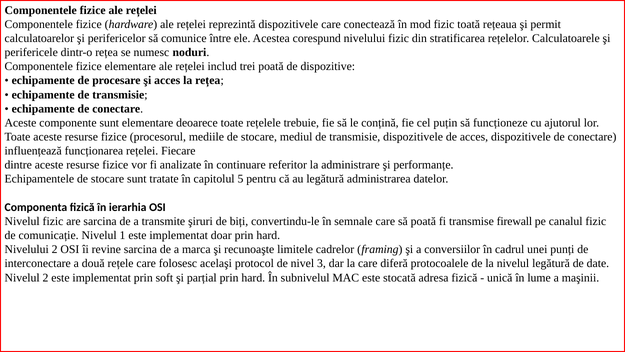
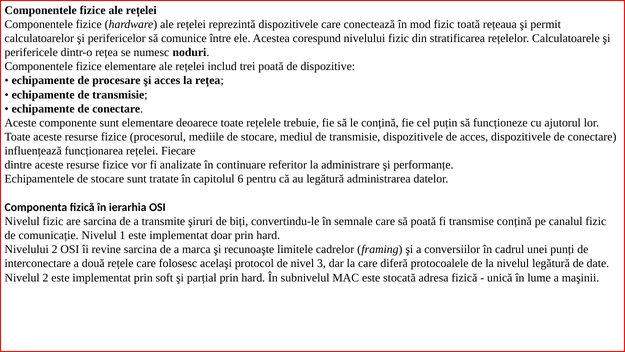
5: 5 -> 6 (240, 179)
transmise firewall: firewall -> conțină (514, 221)
